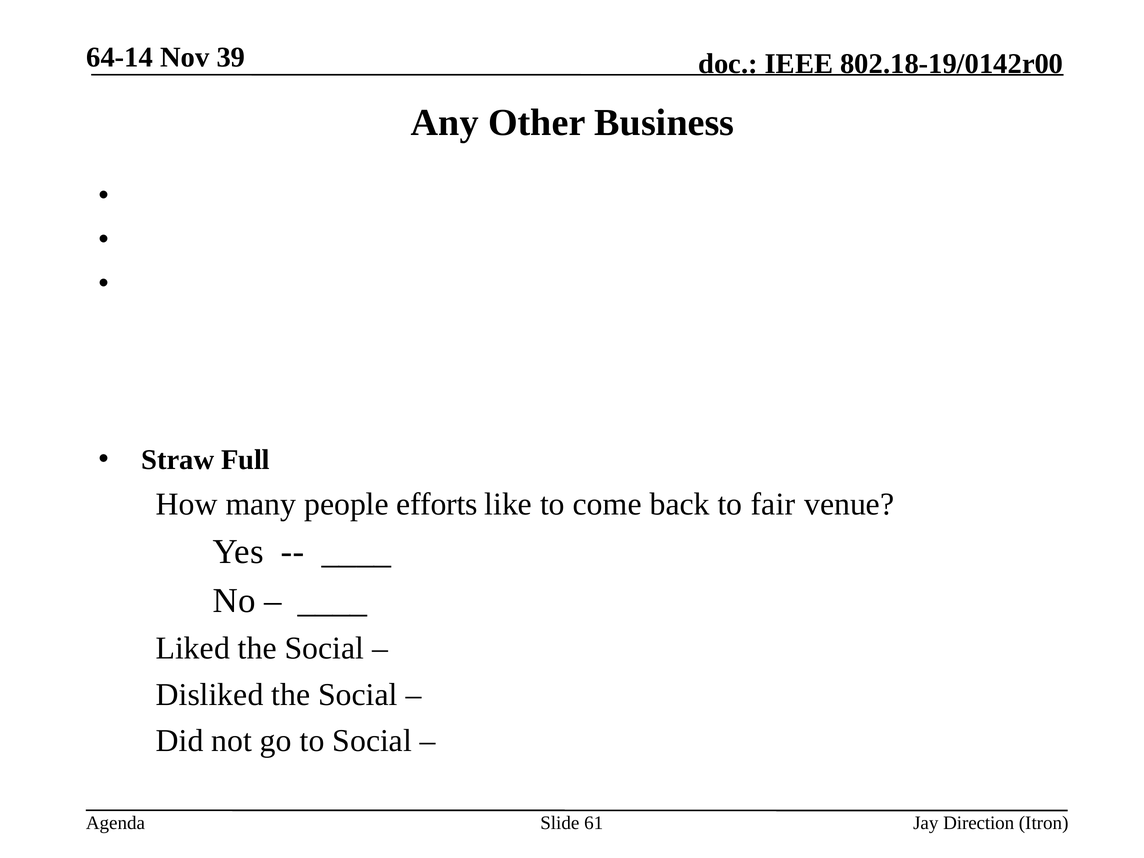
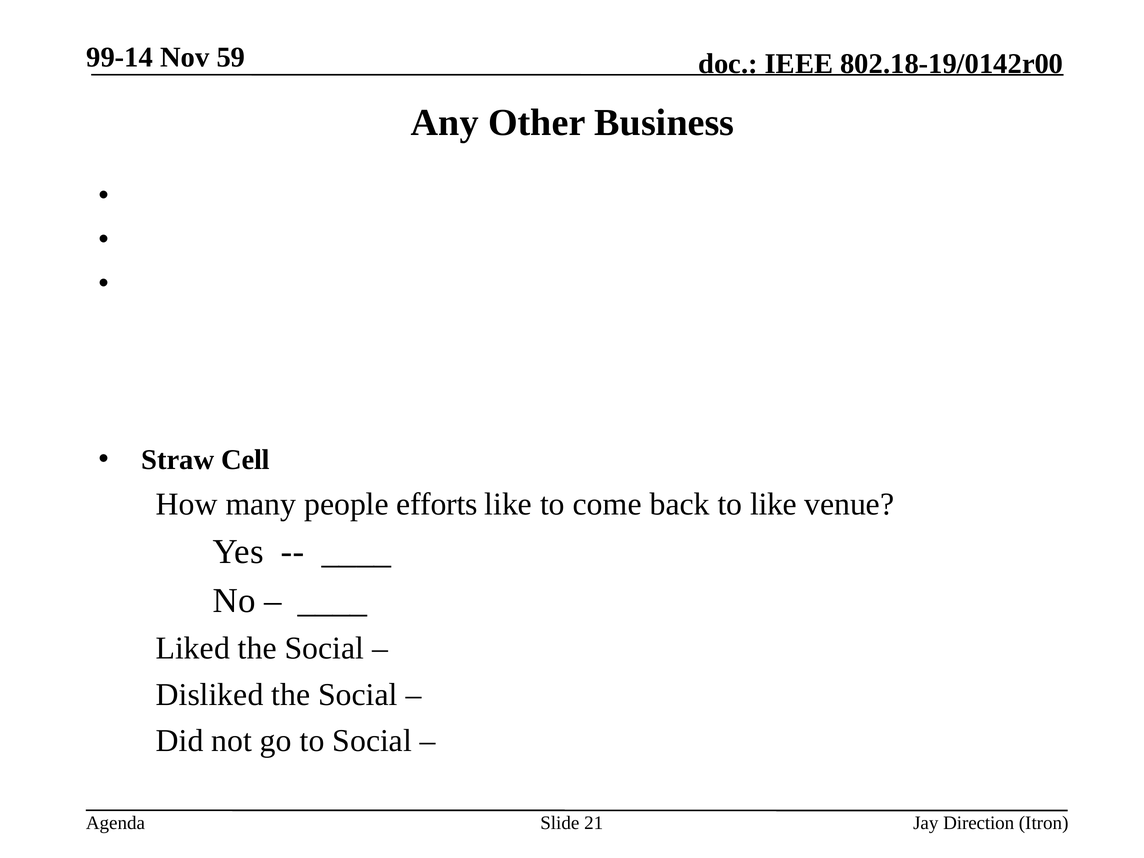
64-14: 64-14 -> 99-14 (120, 57)
39: 39 -> 59 (231, 57)
Full: Full -> Cell (245, 460)
to fair: fair -> like (773, 504)
61: 61 -> 21 (594, 823)
